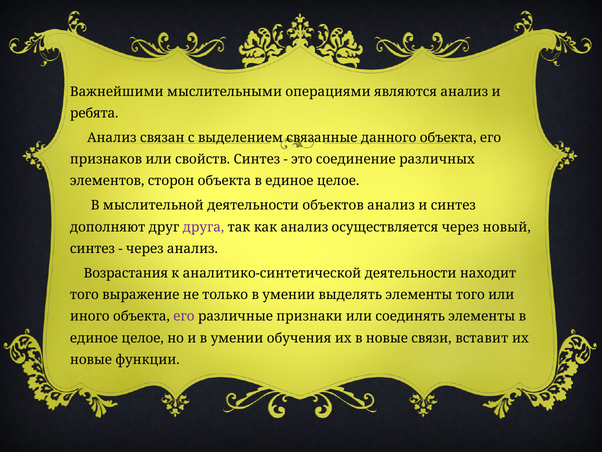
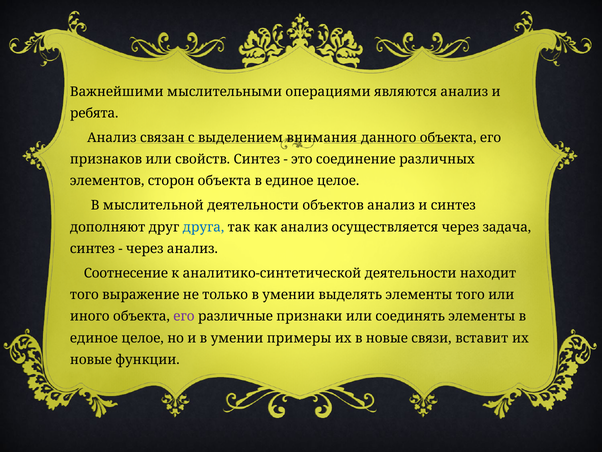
связанные: связанные -> внимания (322, 138)
друга colour: purple -> blue (204, 227)
новый: новый -> задача (507, 227)
Возрастания: Возрастания -> Соотнесение (126, 273)
обучения: обучения -> примеры (299, 338)
